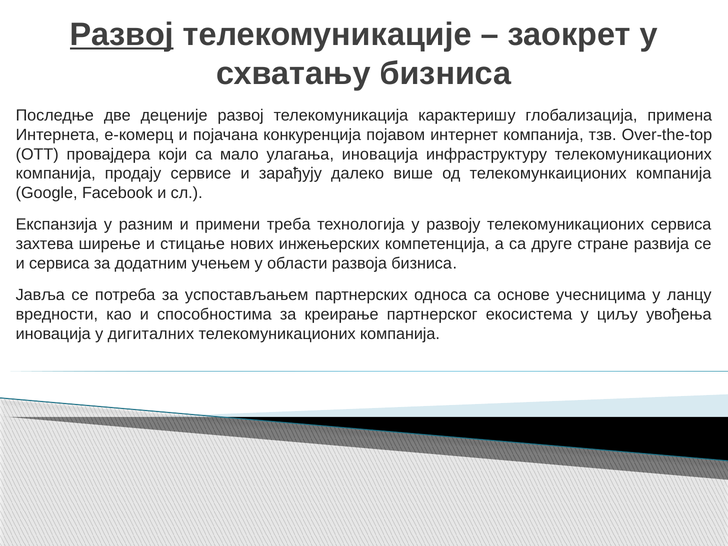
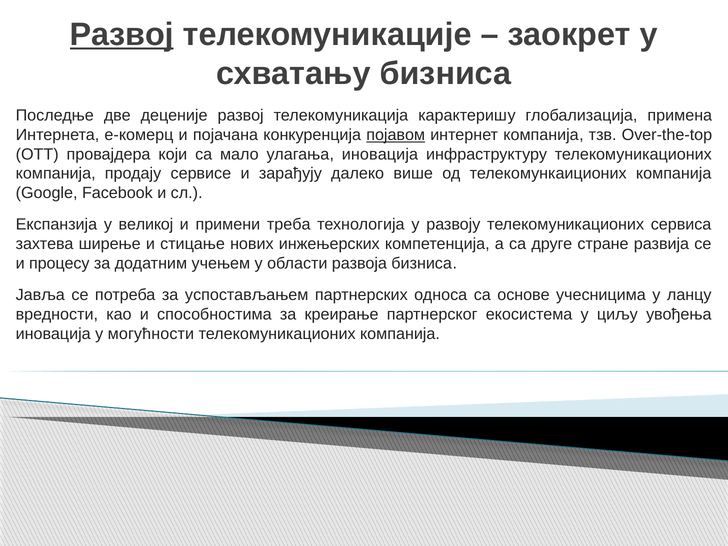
појавом underline: none -> present (396, 135)
разним: разним -> великој (146, 225)
и сервиса: сервиса -> процесу (59, 263)
дигиталних: дигиталних -> могућности (151, 334)
